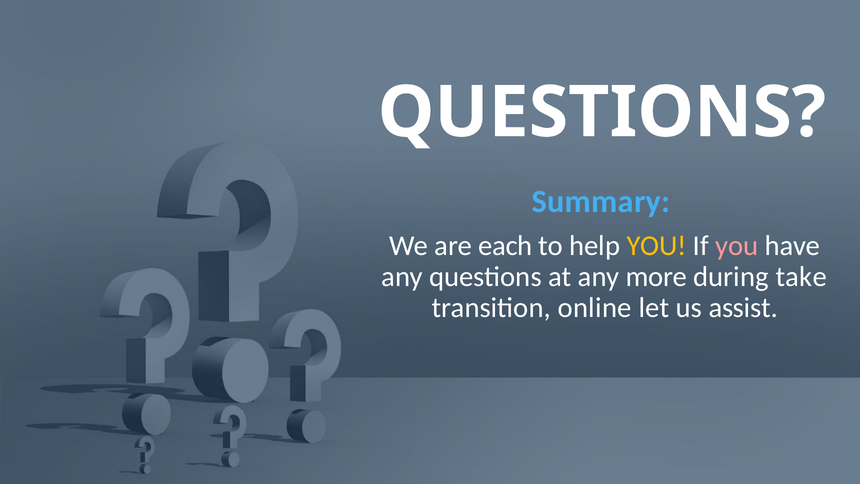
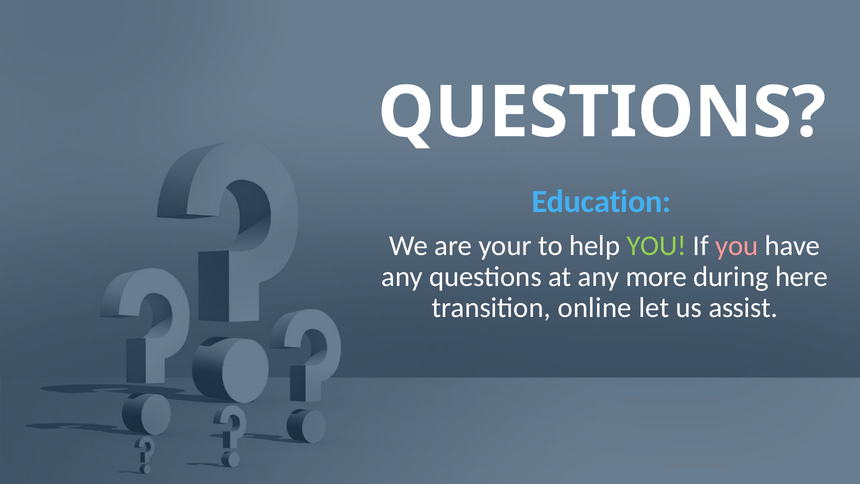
Summary: Summary -> Education (601, 201)
each: each -> your (505, 246)
YOU colour: yellow -> light green (657, 246)
take: take -> here (802, 277)
